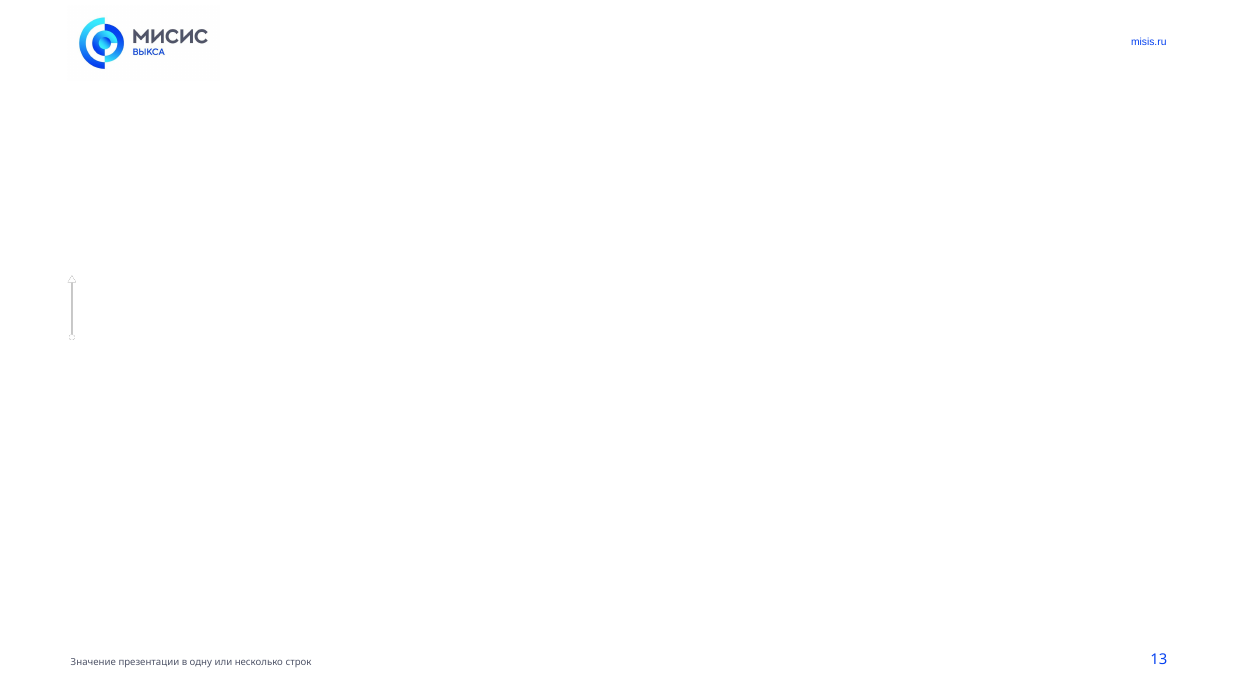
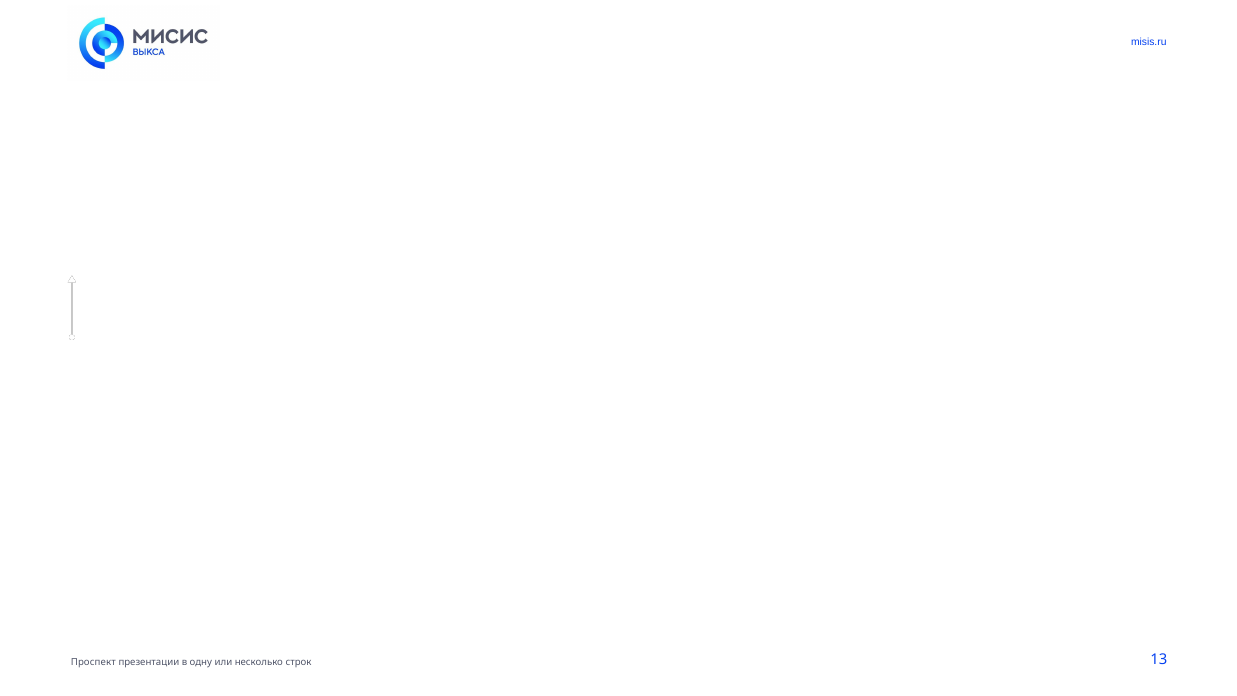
Значение: Значение -> Проспект (93, 662)
